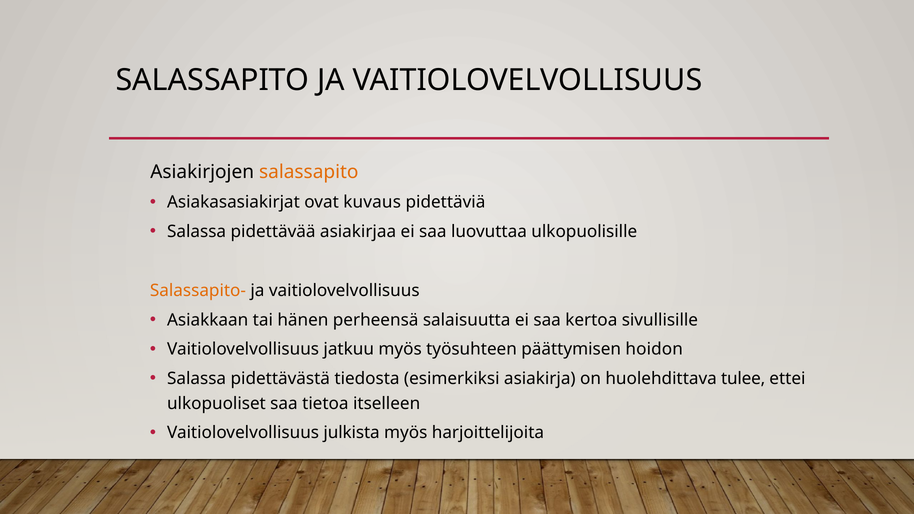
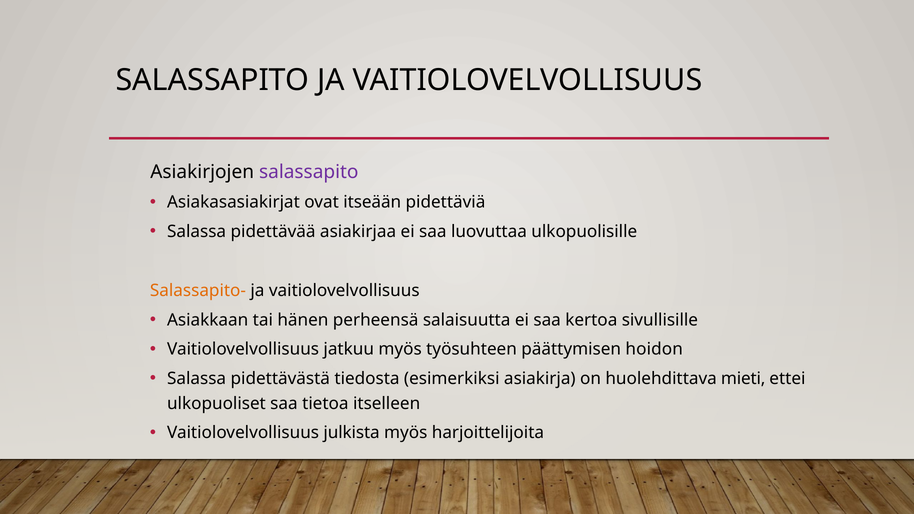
salassapito colour: orange -> purple (309, 172)
kuvaus: kuvaus -> itseään (372, 202)
tulee: tulee -> mieti (743, 379)
